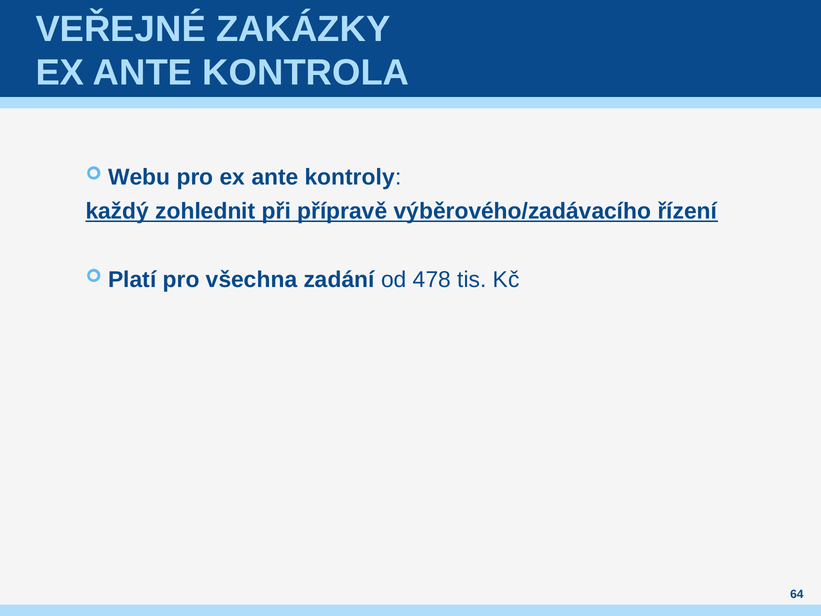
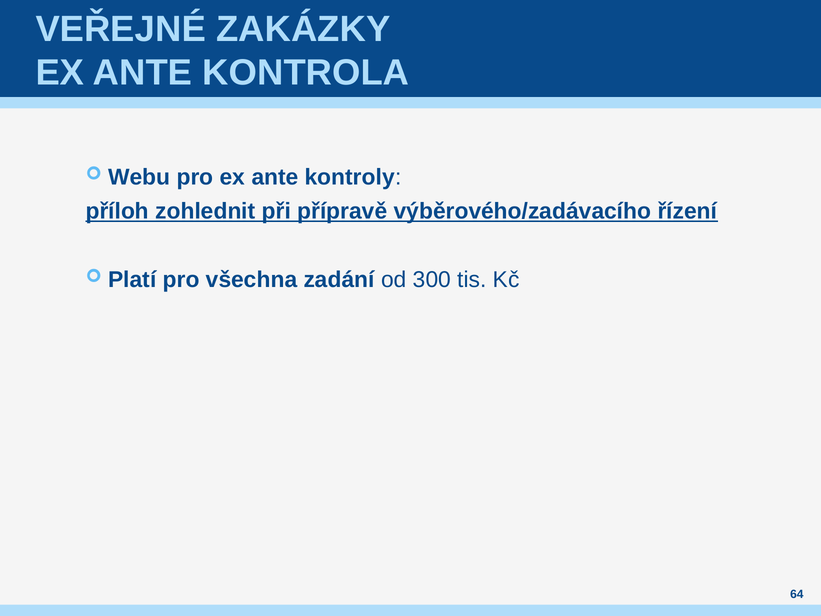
každý: každý -> příloh (117, 211)
478: 478 -> 300 (432, 280)
